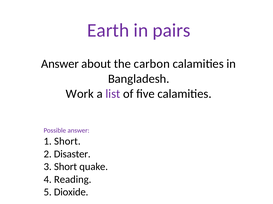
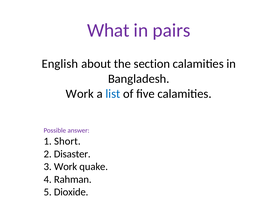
Earth: Earth -> What (108, 30)
Answer: Answer -> English (60, 64)
carbon: carbon -> section (152, 64)
list colour: purple -> blue (113, 94)
3 Short: Short -> Work (66, 167)
Reading: Reading -> Rahman (73, 180)
